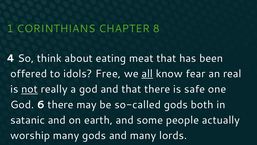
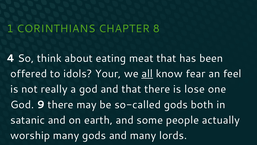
Free: Free -> Your (108, 74)
real: real -> feel (232, 74)
not underline: present -> none (30, 89)
safe: safe -> lose (195, 89)
6: 6 -> 9 (41, 104)
